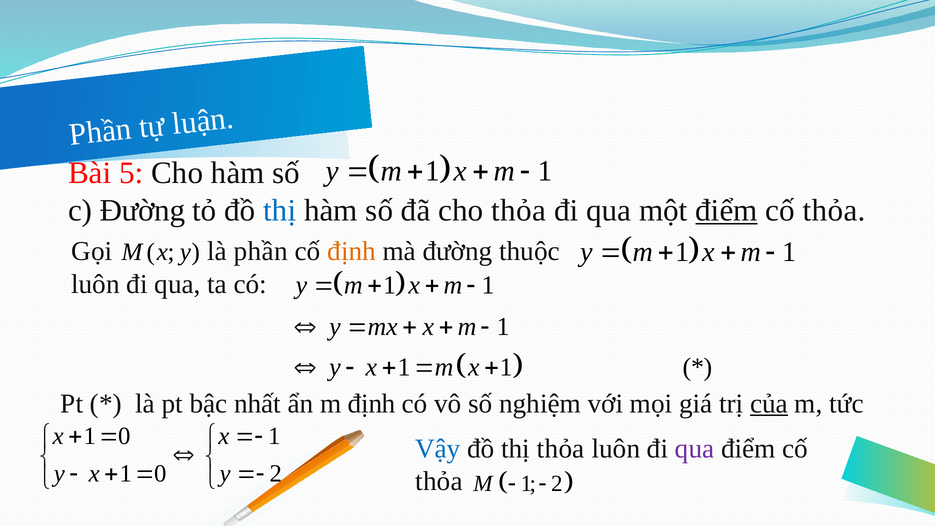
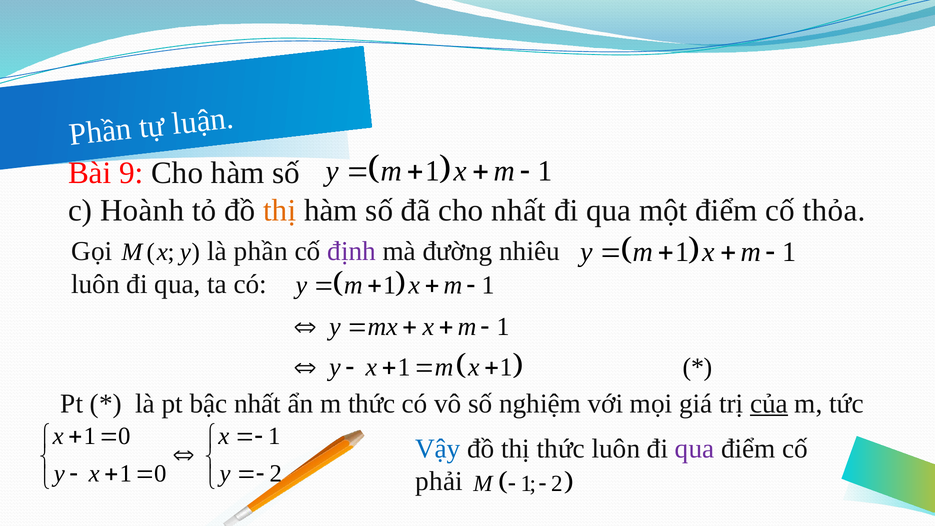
5: 5 -> 9 (131, 173)
c Đường: Đường -> Hoành (142, 210)
thị colour: blue -> orange (280, 210)
cho thỏa: thỏa -> nhất (519, 210)
điểm underline: present -> none (726, 210)
định colour: orange -> purple (352, 251)
thuộc: thuộc -> nhiêu (530, 251)
m định: định -> thức (372, 403)
thị thỏa: thỏa -> thức (561, 448)
thỏa: thỏa -> phải (439, 481)
